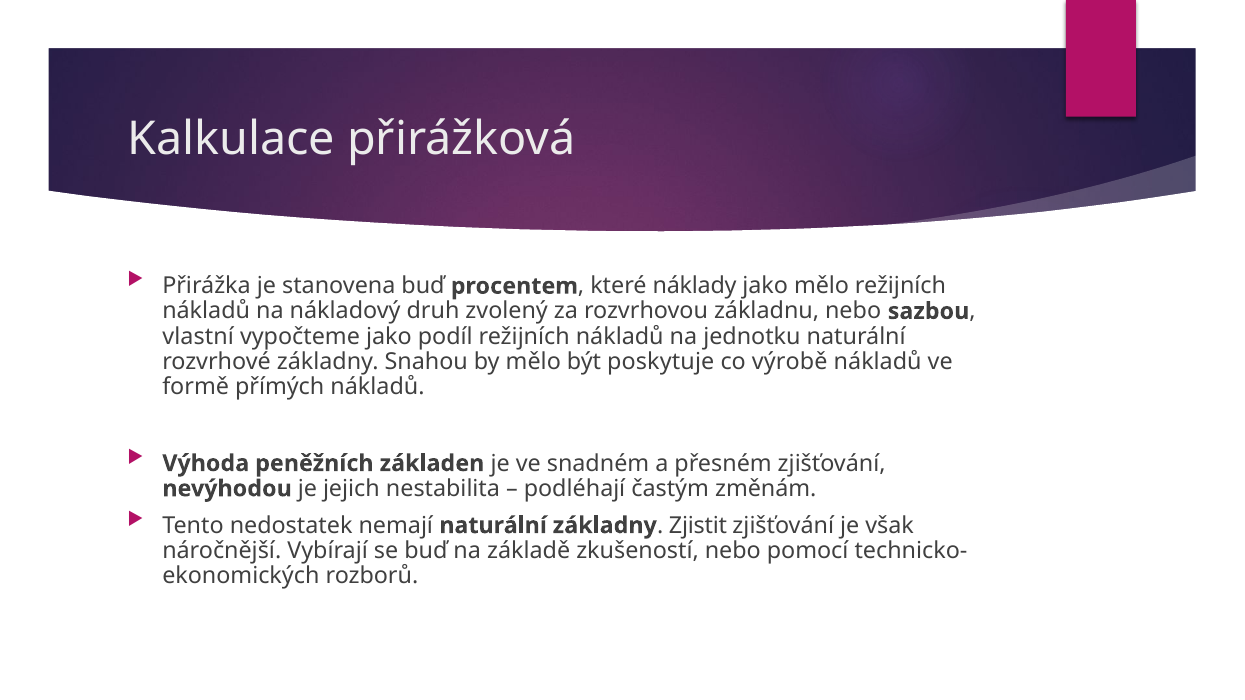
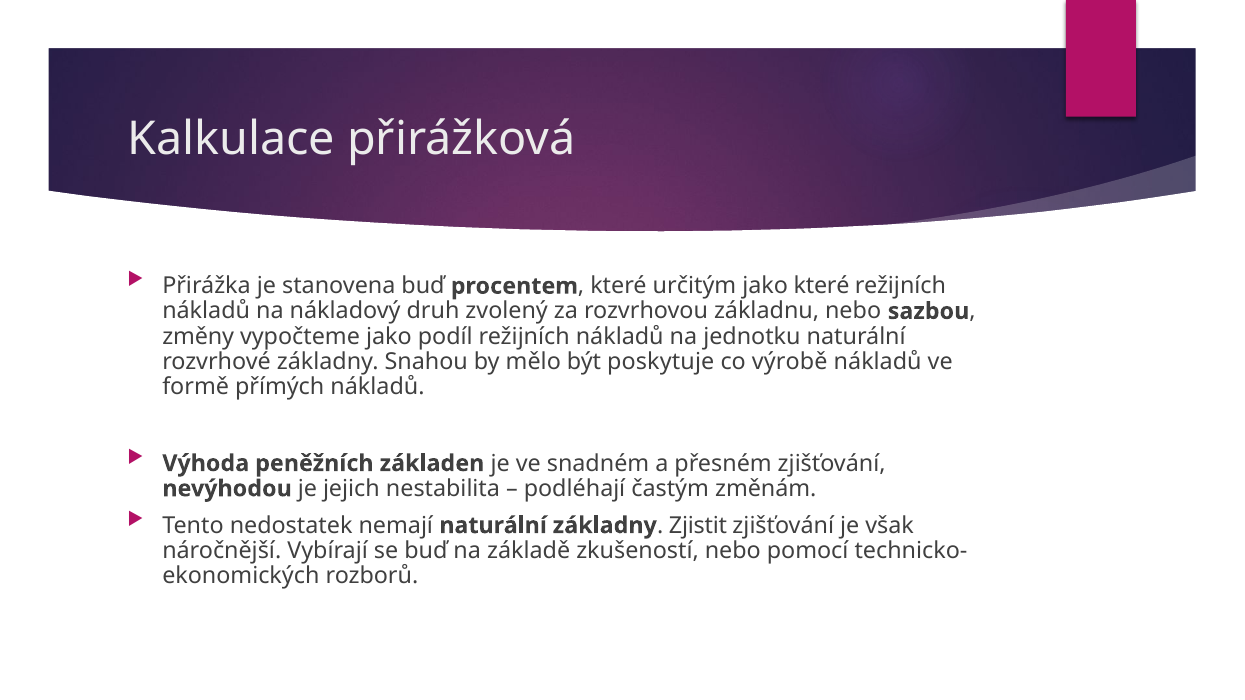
náklady: náklady -> určitým (694, 286)
jako mělo: mělo -> které (822, 286)
vlastní: vlastní -> změny (198, 337)
